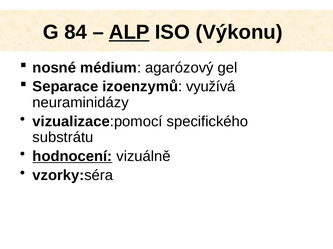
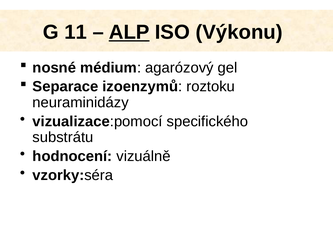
84: 84 -> 11 (76, 32)
využívá: využívá -> roztoku (211, 87)
hodnocení underline: present -> none (72, 157)
